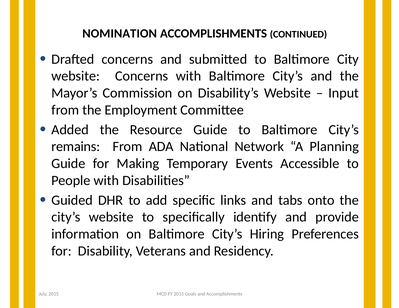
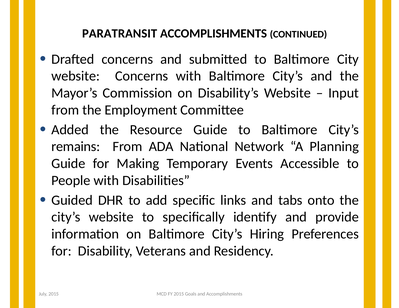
NOMINATION: NOMINATION -> PARATRANSIT (120, 33)
